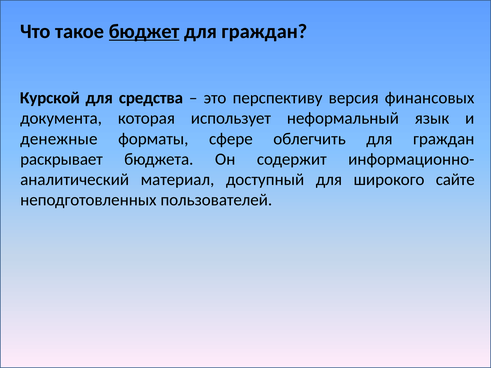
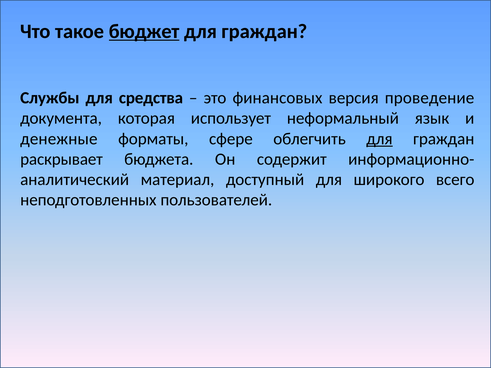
Курской: Курской -> Службы (50, 98)
перспективу: перспективу -> финансовых (277, 98)
финансовых: финансовых -> проведение (430, 98)
для underline: none -> present (379, 139)
сайте: сайте -> всего (455, 180)
